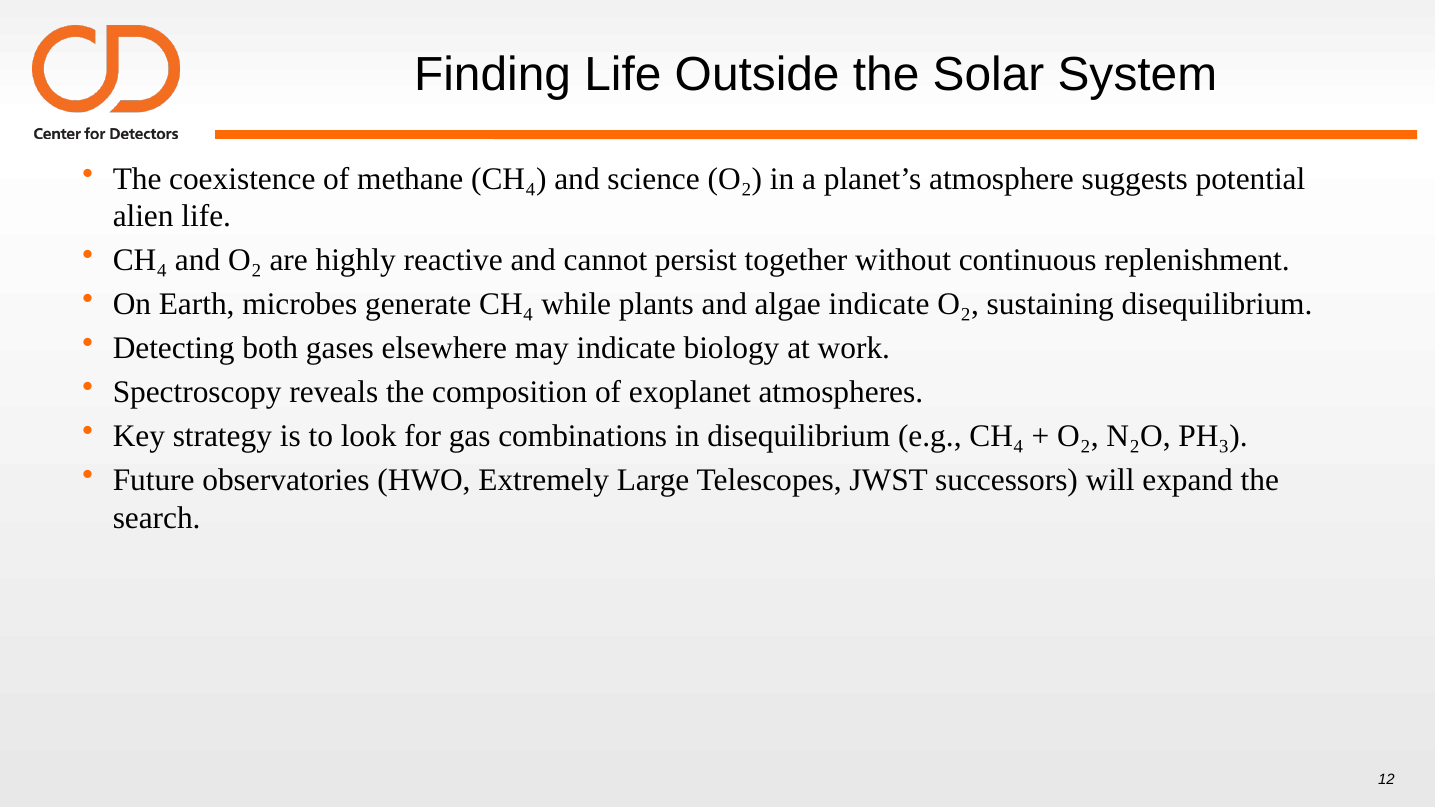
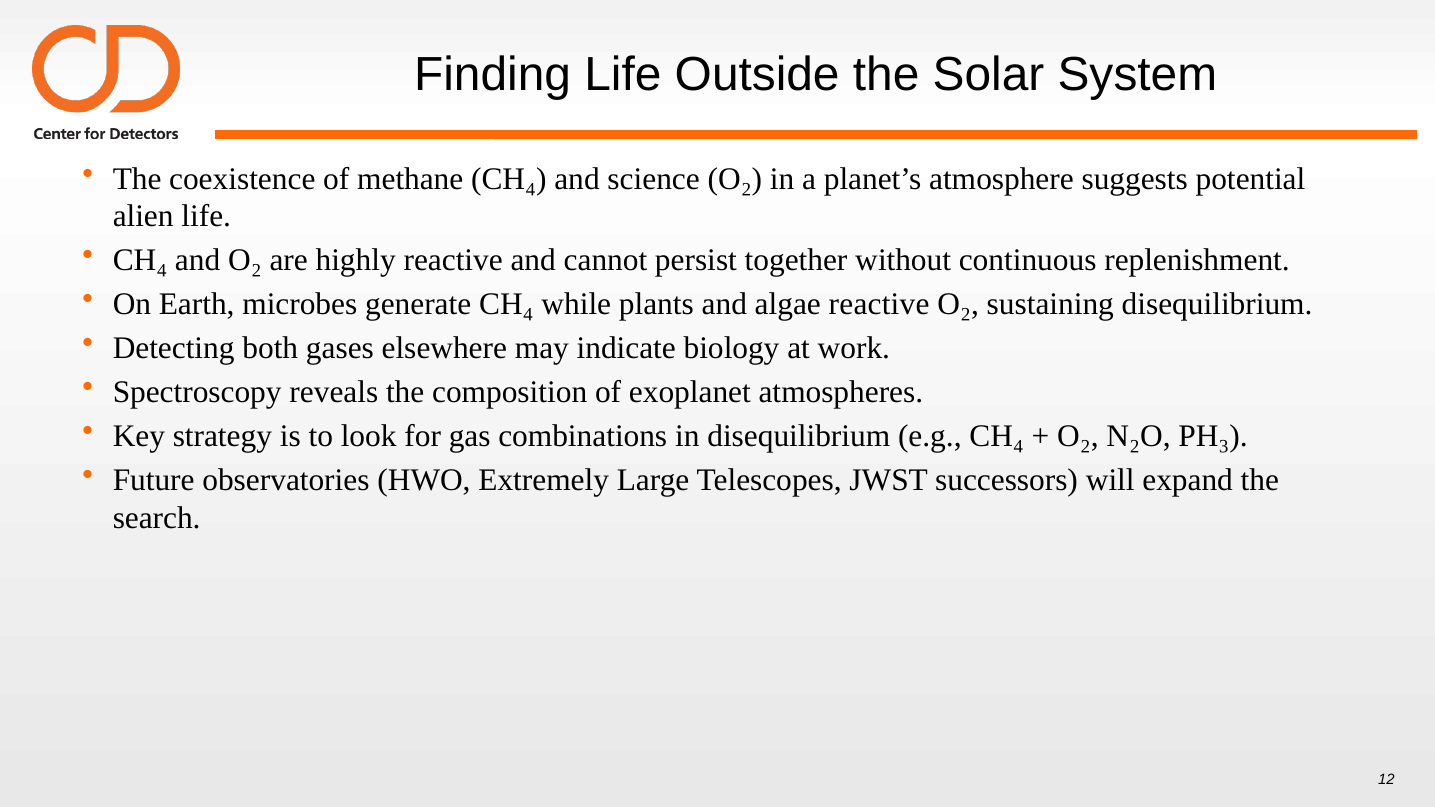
algae indicate: indicate -> reactive (879, 304)
